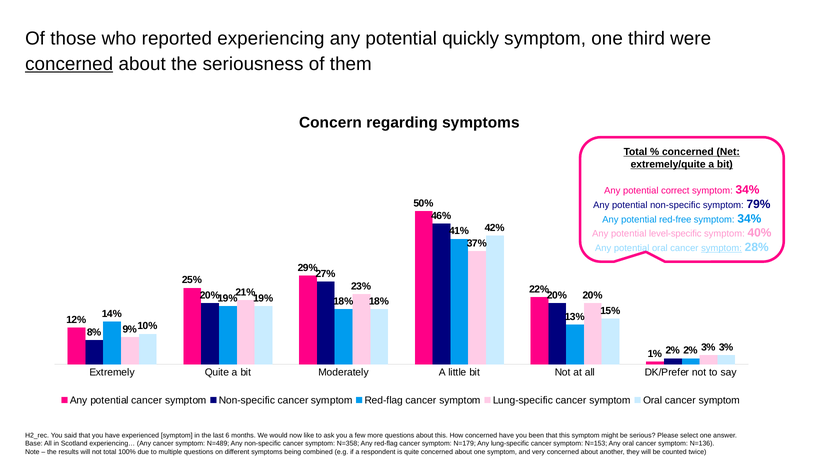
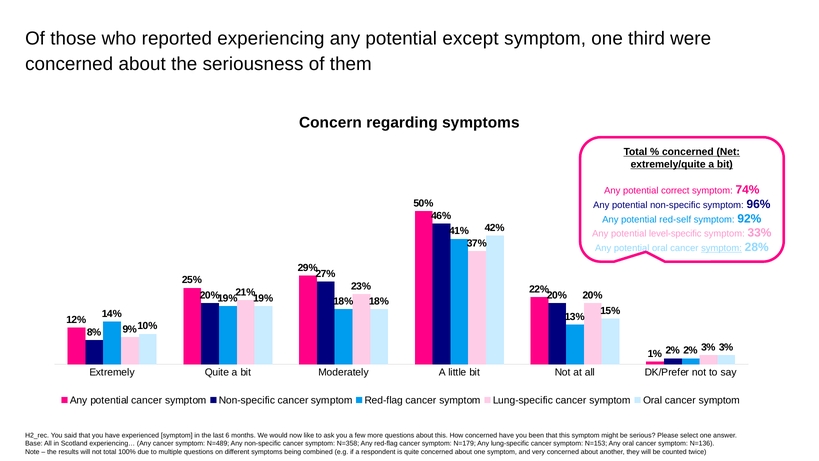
quickly: quickly -> except (471, 38)
concerned underline: present -> none (69, 64)
34%: 34% -> 74% (748, 190)
79%: 79% -> 96% (759, 204)
red-free: red-free -> red-self (675, 219)
34%: 34% -> 92% (749, 219)
40%: 40% -> 33% (760, 233)
